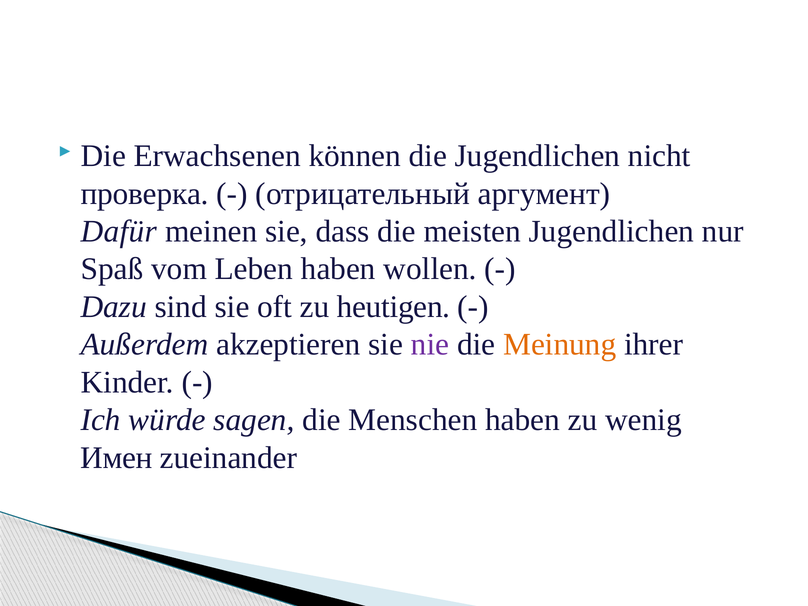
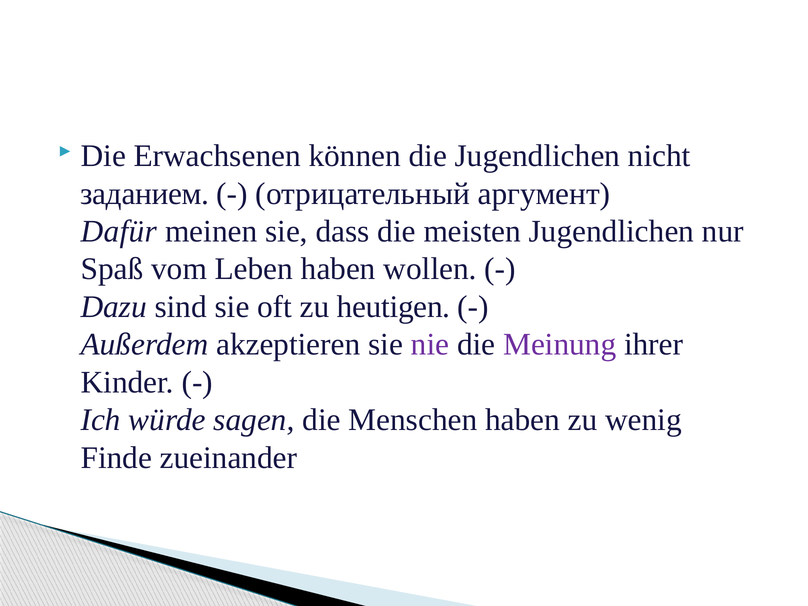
проверка: проверка -> заданием (145, 194)
Meinung colour: orange -> purple (560, 345)
Имен: Имен -> Finde (116, 458)
